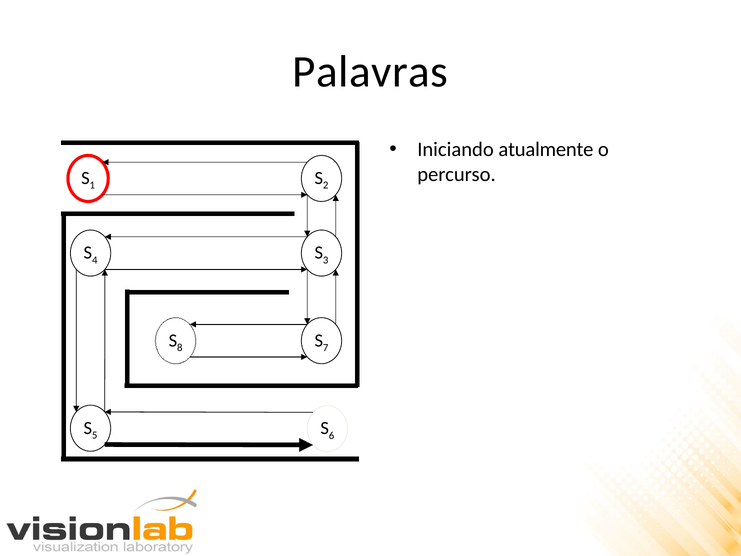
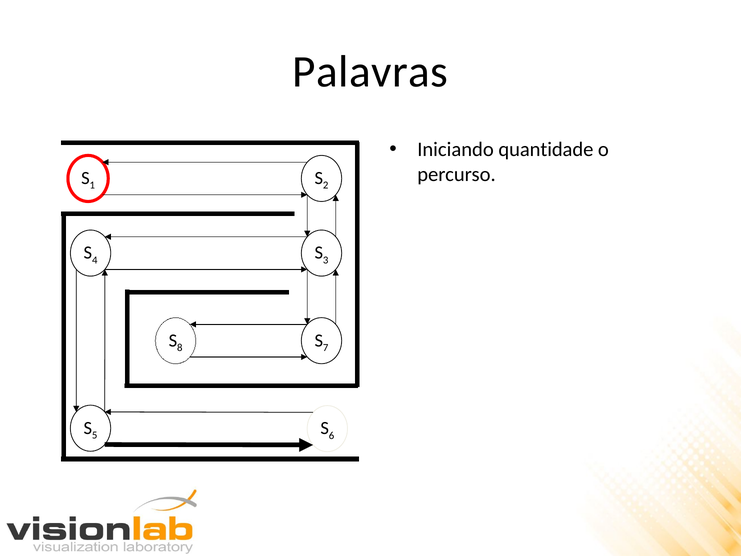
atualmente: atualmente -> quantidade (546, 149)
